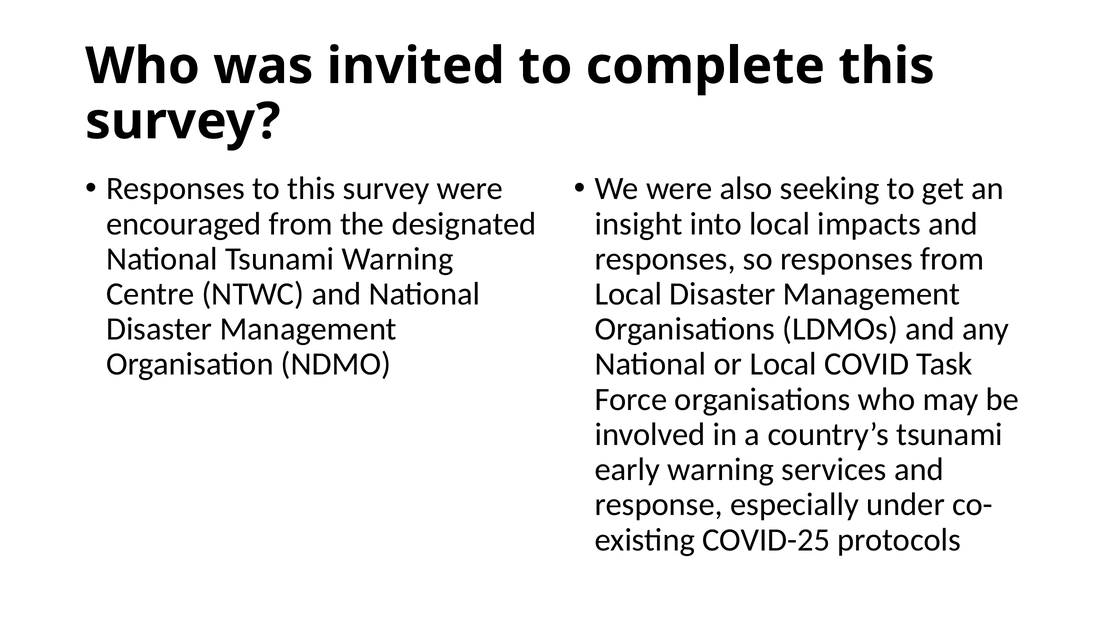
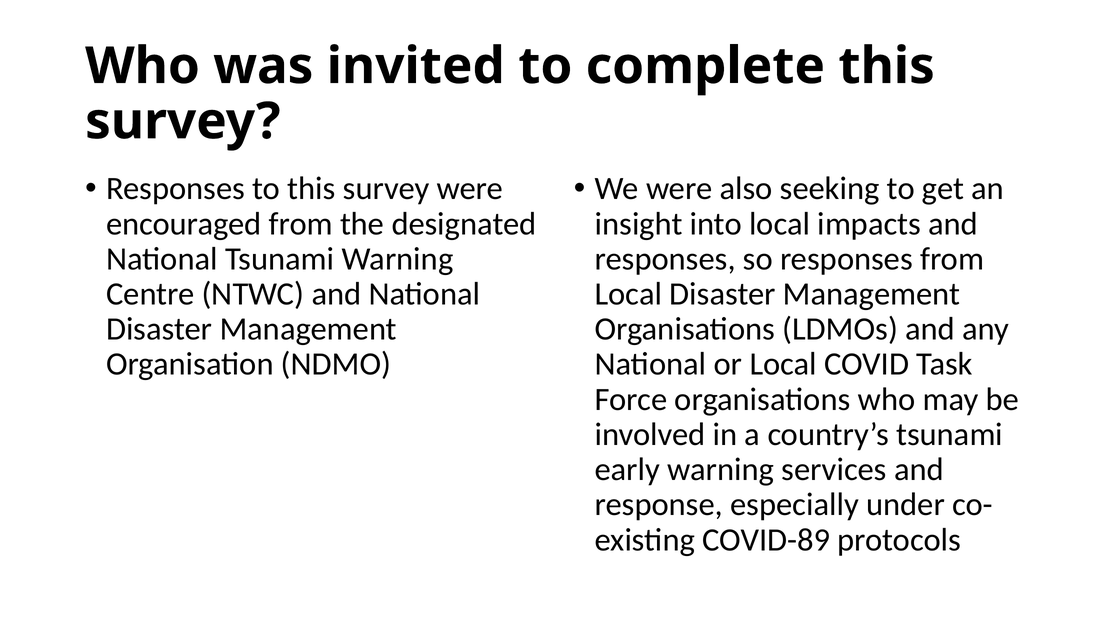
COVID-25: COVID-25 -> COVID-89 (766, 540)
